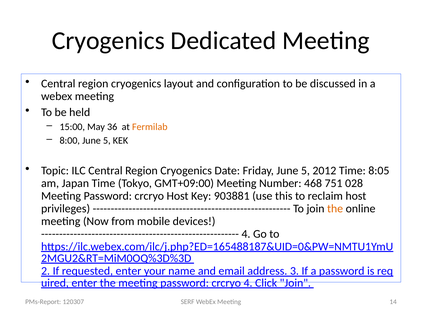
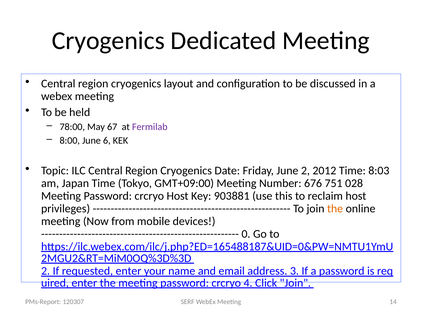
15:00: 15:00 -> 78:00 (72, 127)
36: 36 -> 67 (112, 127)
Fermilab colour: orange -> purple (150, 127)
8:00 June 5: 5 -> 6 (107, 141)
Friday June 5: 5 -> 2 (305, 171)
8:05: 8:05 -> 8:03 (379, 171)
468: 468 -> 676 (313, 184)
4: 4 -> 0 (246, 234)
